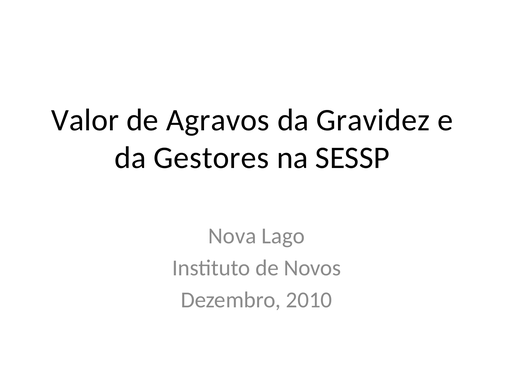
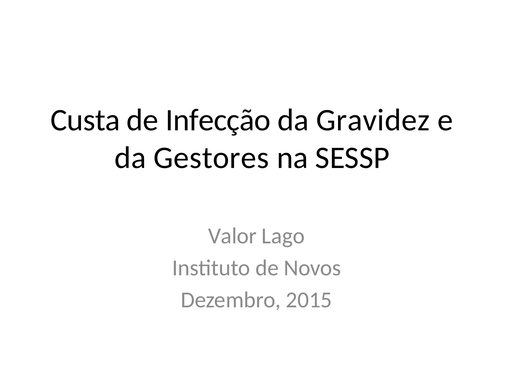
Valor: Valor -> Custa (85, 120)
Agravos: Agravos -> Infecção (218, 120)
Nova: Nova -> Valor (232, 236)
2010: 2010 -> 2015 (309, 300)
